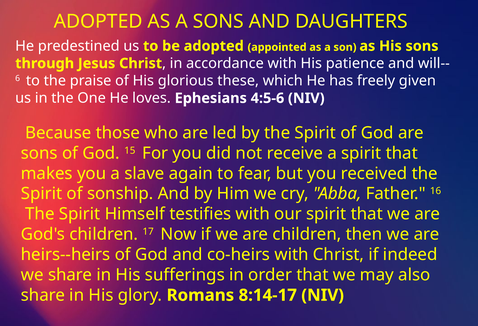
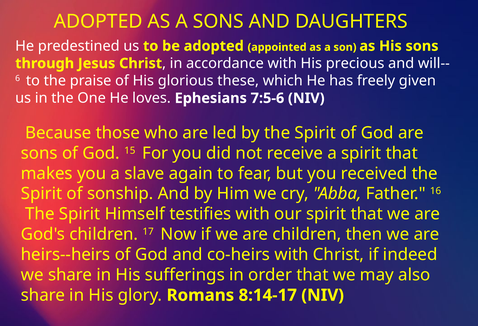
patience: patience -> precious (355, 63)
4:5-6: 4:5-6 -> 7:5-6 (267, 98)
